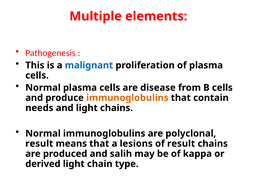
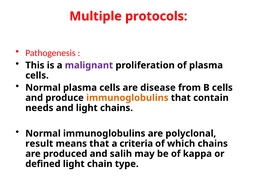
elements: elements -> protocols (156, 16)
malignant colour: blue -> purple (89, 65)
lesions: lesions -> criteria (136, 144)
of result: result -> which (181, 144)
derived: derived -> defined (43, 164)
